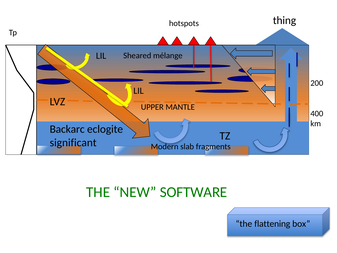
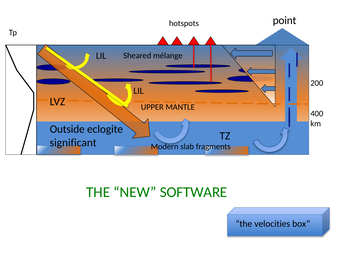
thing: thing -> point (285, 20)
Backarc: Backarc -> Outside (67, 129)
flattening: flattening -> velocities (272, 224)
